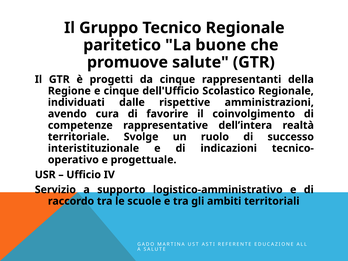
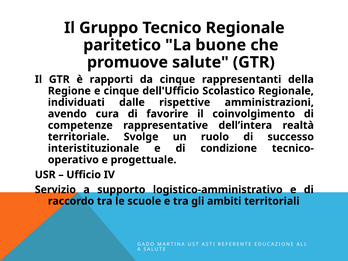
progetti: progetti -> rapporti (111, 79)
indicazioni: indicazioni -> condizione (229, 148)
